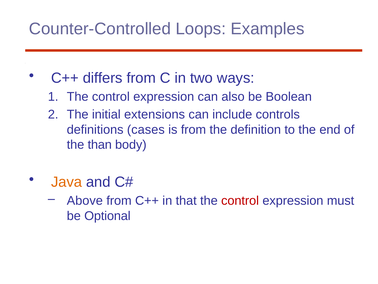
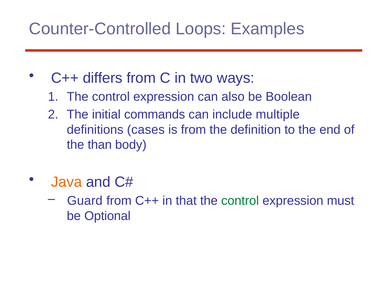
extensions: extensions -> commands (155, 114)
controls: controls -> multiple (278, 114)
Above: Above -> Guard (85, 200)
control colour: red -> green (240, 200)
